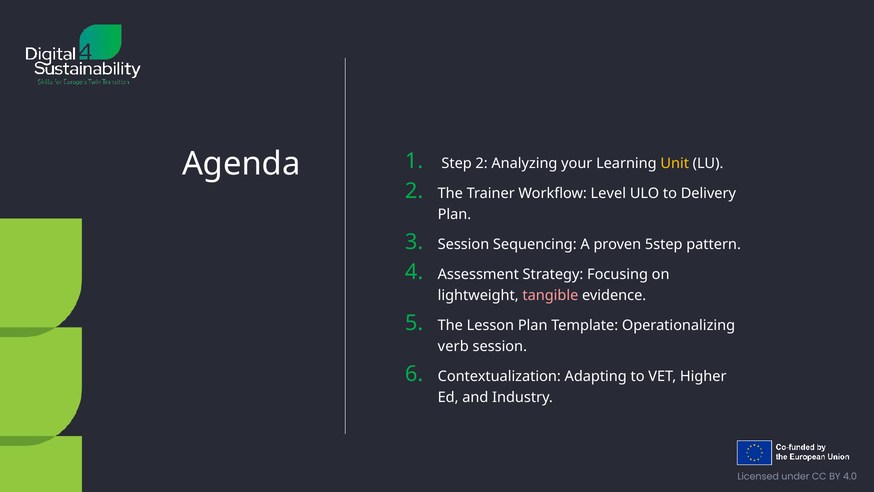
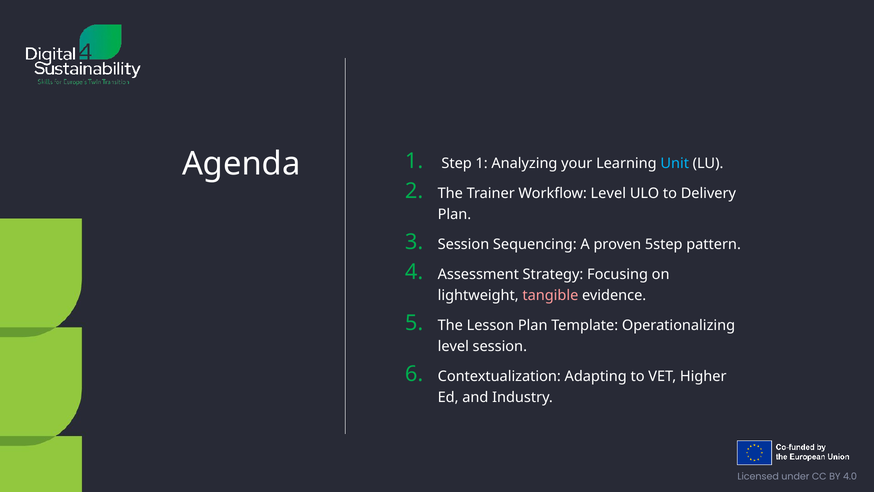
Step 2: 2 -> 1 (482, 163)
Unit colour: yellow -> light blue (675, 163)
verb: verb -> level (453, 346)
